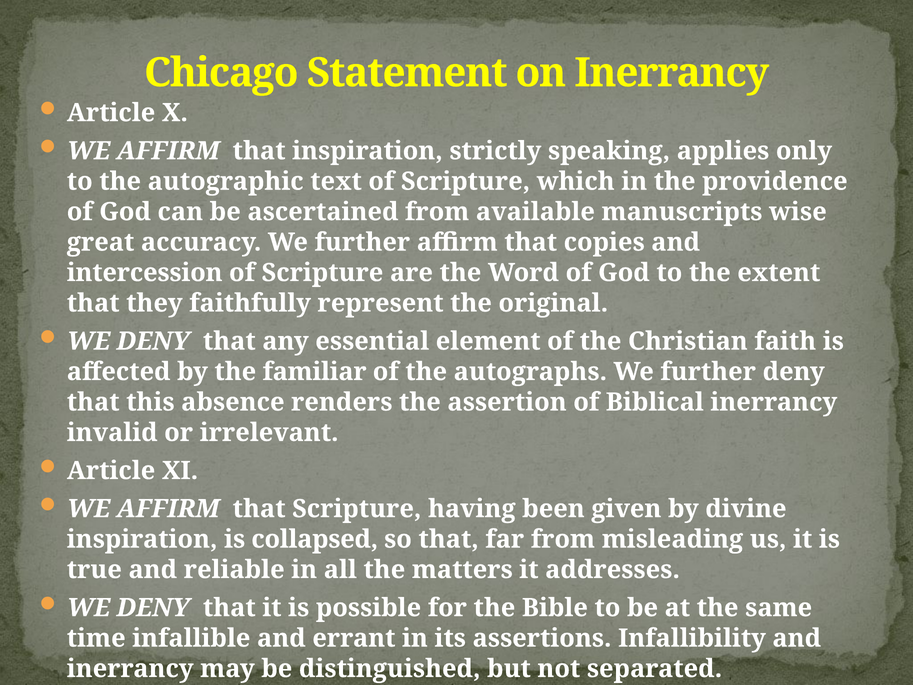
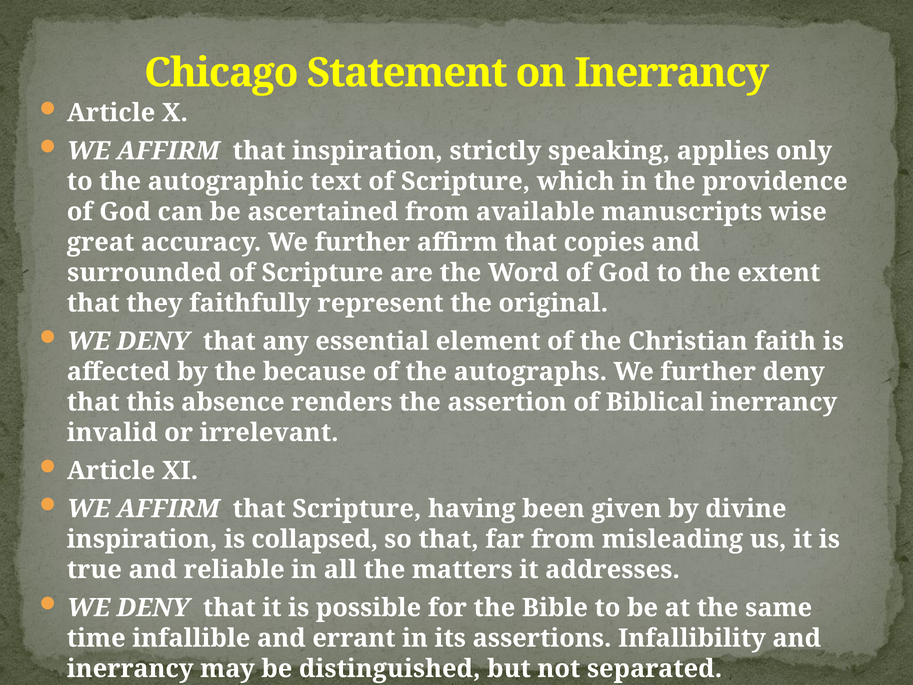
intercession: intercession -> surrounded (144, 273)
familiar: familiar -> because (314, 372)
